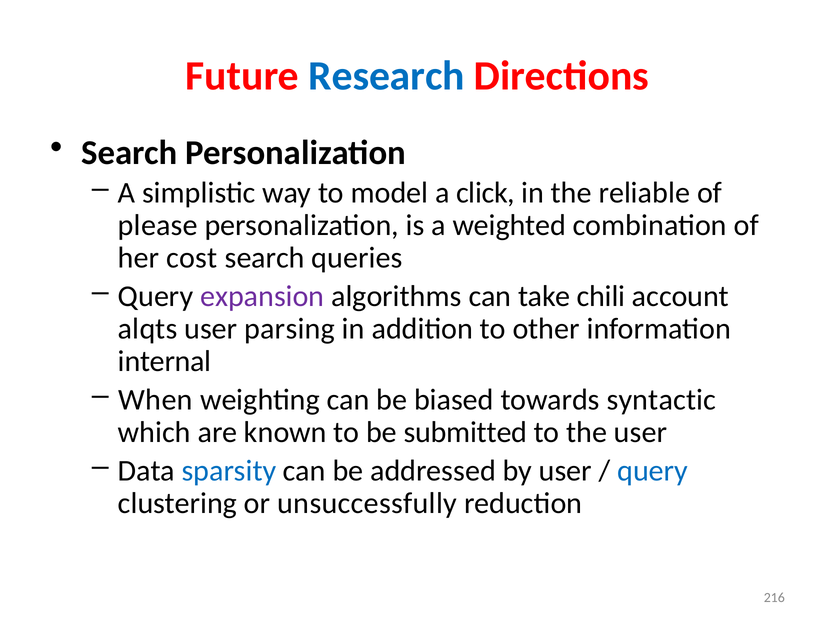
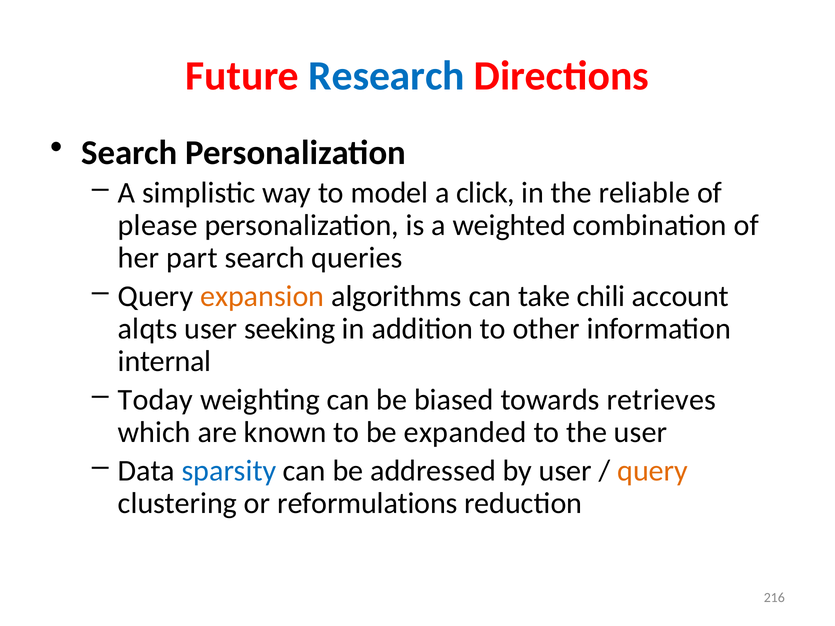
cost: cost -> part (192, 258)
expansion colour: purple -> orange (262, 297)
parsing: parsing -> seeking (290, 329)
When: When -> Today (156, 400)
syntactic: syntactic -> retrieves (661, 400)
submitted: submitted -> expanded (465, 433)
query colour: blue -> orange (653, 471)
unsuccessfully: unsuccessfully -> reformulations (367, 504)
